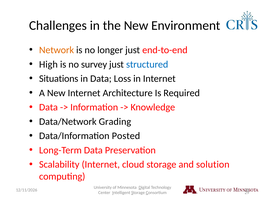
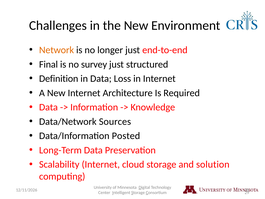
High: High -> Final (48, 64)
structured colour: blue -> black (147, 64)
Situations: Situations -> Definition (59, 79)
Grading: Grading -> Sources (115, 121)
